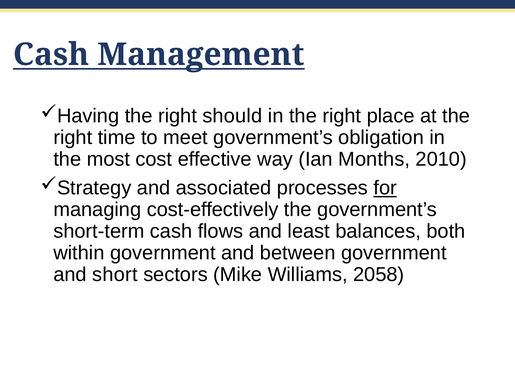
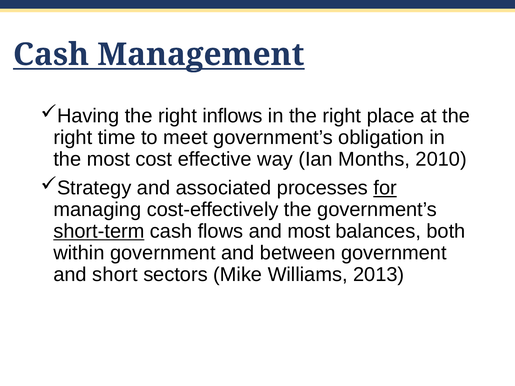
should: should -> inflows (233, 116)
short-term underline: none -> present (99, 231)
and least: least -> most (309, 231)
2058: 2058 -> 2013 (379, 275)
